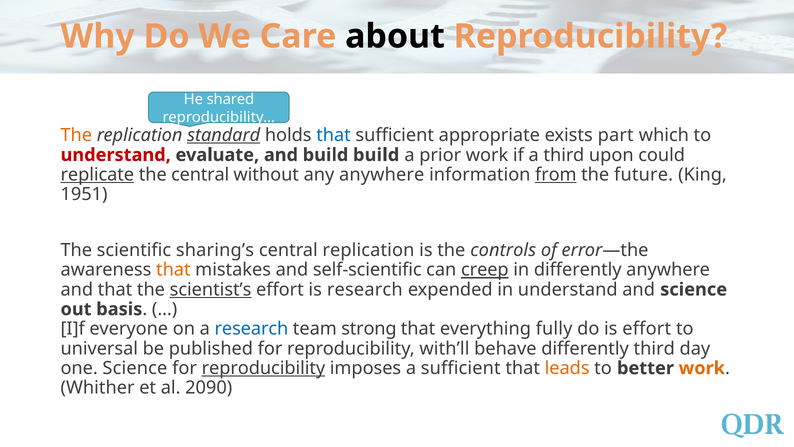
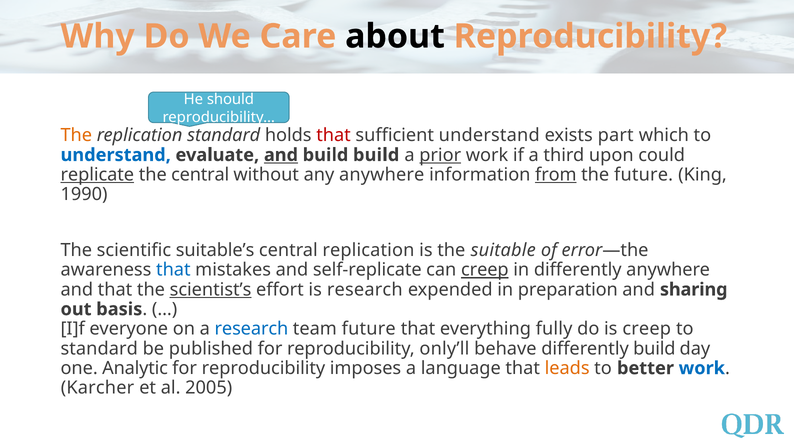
shared: shared -> should (230, 99)
standard underline: present -> none (224, 135)
that colour: blue -> red (334, 135)
sufficient appropriate: appropriate -> understand (489, 135)
understand colour: red -> blue (116, 155)
and underline: none -> present (281, 155)
prior underline: none -> present (440, 155)
1951: 1951 -> 1990 (84, 194)
sharing’s: sharing’s -> suitable’s (215, 250)
controls: controls -> suitable (503, 250)
that colour: orange -> blue (173, 270)
self-scientific: self-scientific -> self-replicate (367, 270)
in understand: understand -> preparation (568, 289)
and science: science -> sharing (694, 289)
team strong: strong -> future (369, 329)
is effort: effort -> creep (647, 329)
universal: universal -> standard (99, 348)
with’ll: with’ll -> only’ll (444, 348)
differently third: third -> build (654, 348)
one Science: Science -> Analytic (135, 368)
reproducibility underline: present -> none (263, 368)
a sufficient: sufficient -> language (461, 368)
work colour: orange -> blue (702, 368)
Whither: Whither -> Karcher (97, 388)
2090: 2090 -> 2005 (209, 388)
